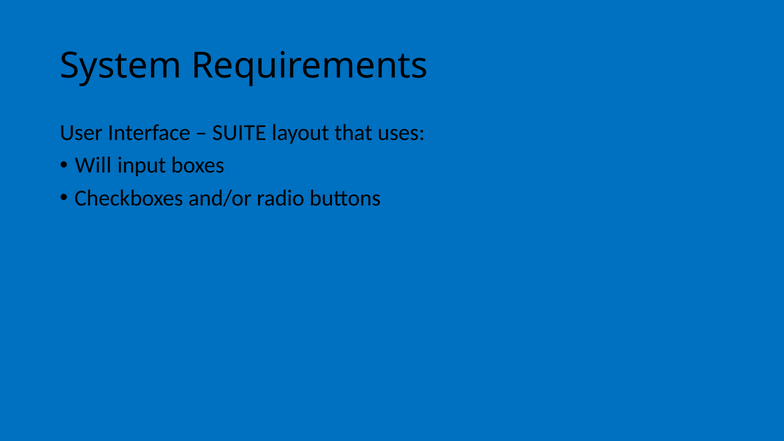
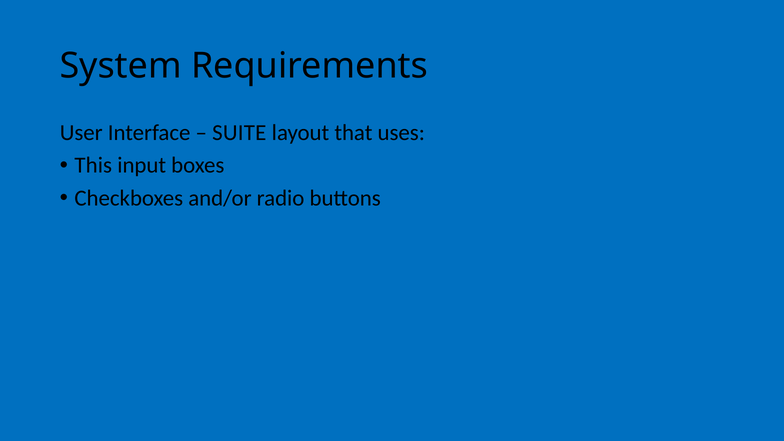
Will: Will -> This (93, 165)
